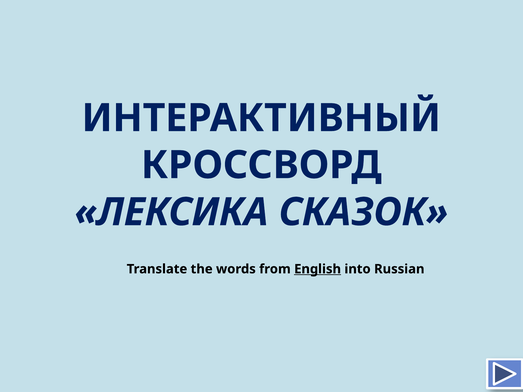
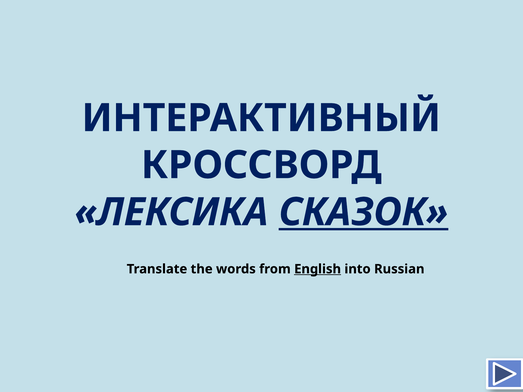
СКАЗОК underline: none -> present (363, 212)
